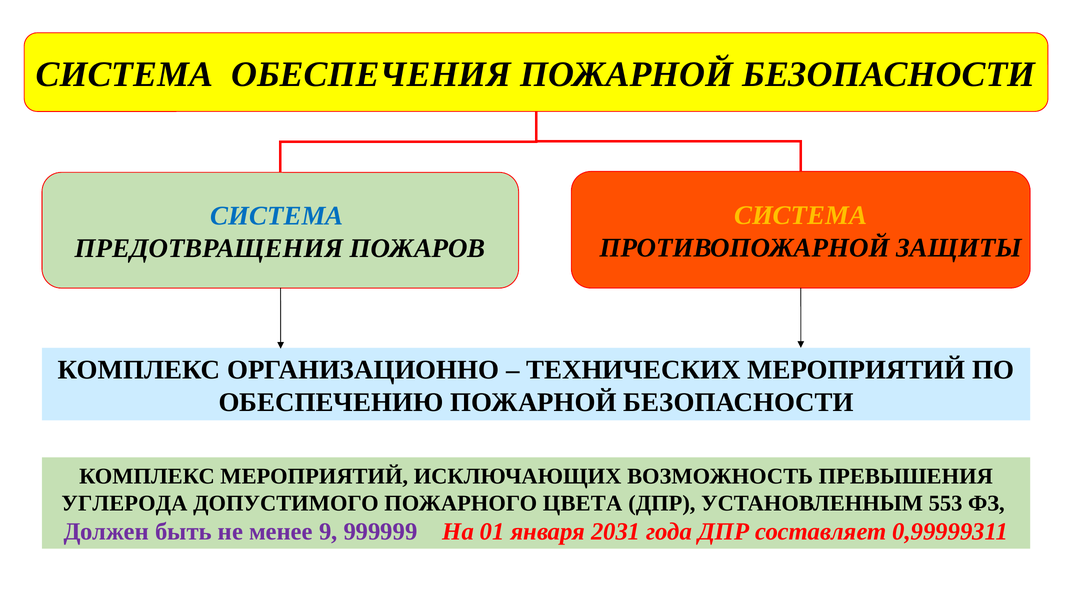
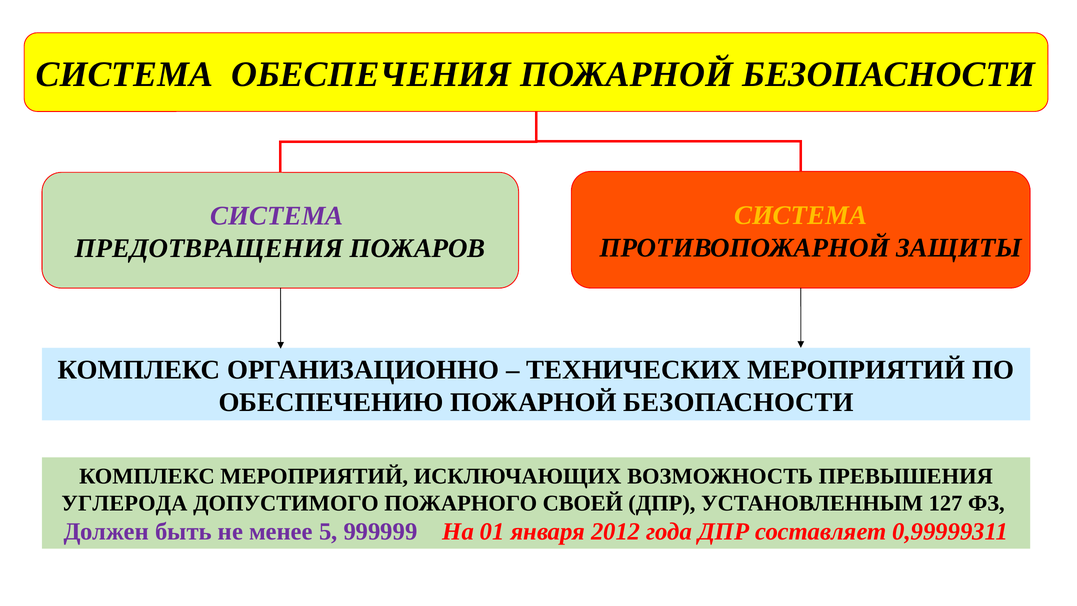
СИСТЕМА colour: blue -> purple (277, 216)
ЦВЕТА: ЦВЕТА -> СВОЕЙ (583, 503)
553: 553 -> 127 (946, 503)
9: 9 -> 5 (328, 532)
2031: 2031 -> 2012 (616, 532)
